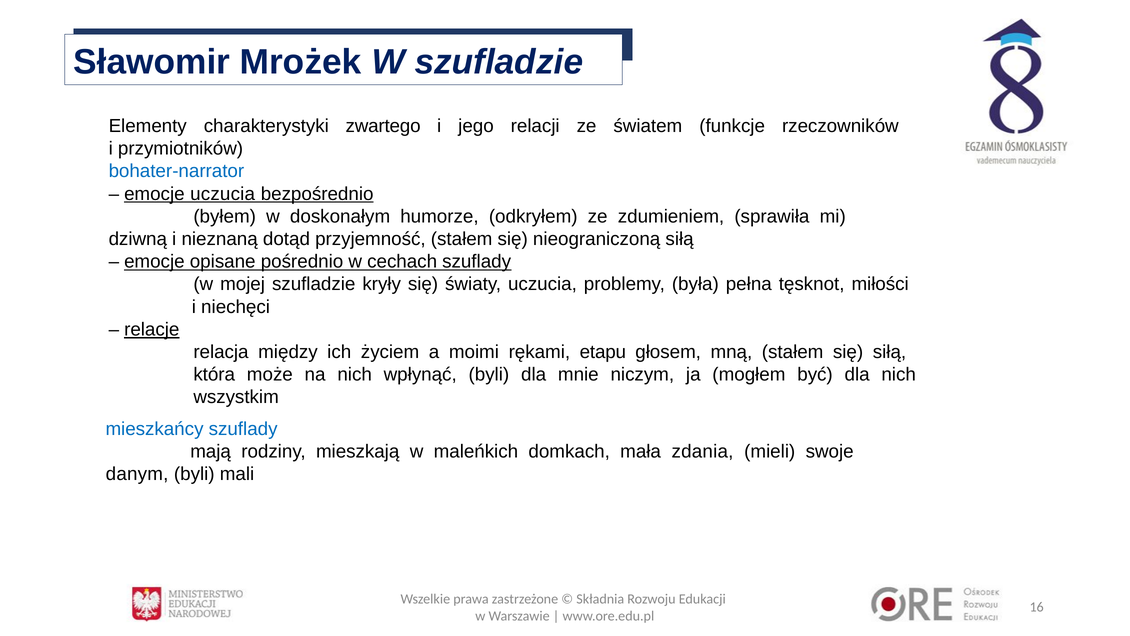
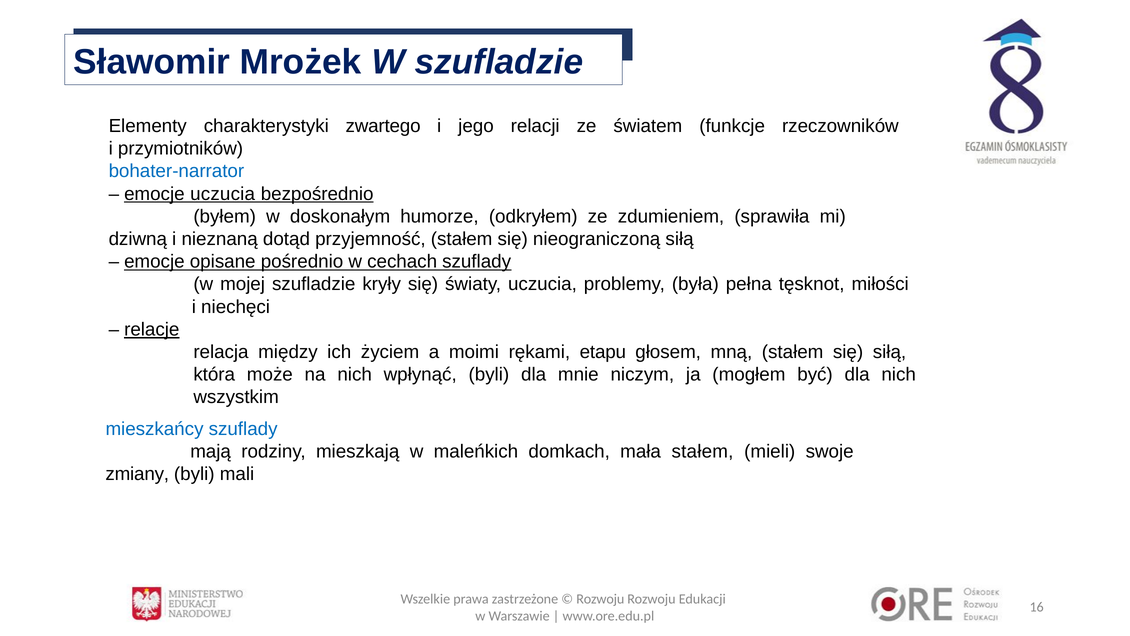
mała zdania: zdania -> stałem (702, 451)
danym: danym -> zmiany (137, 474)
Składnia: Składnia -> Rozwoju (600, 599)
